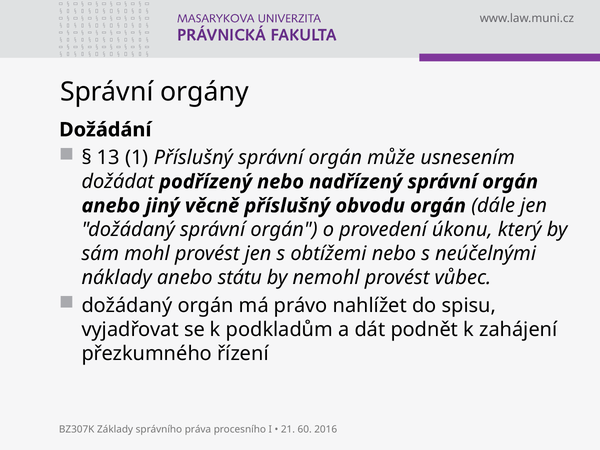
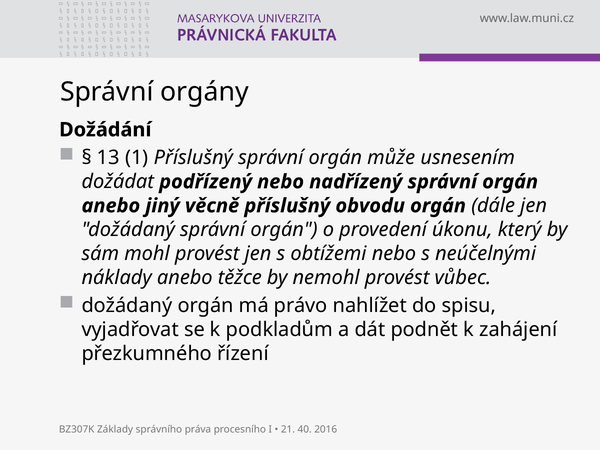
státu: státu -> těžce (240, 278)
60: 60 -> 40 (305, 429)
